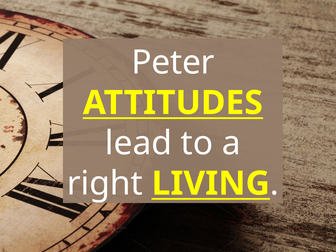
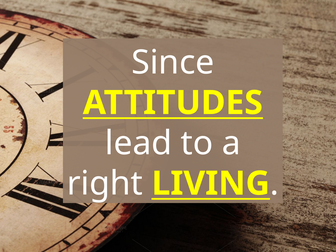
Peter: Peter -> Since (173, 63)
